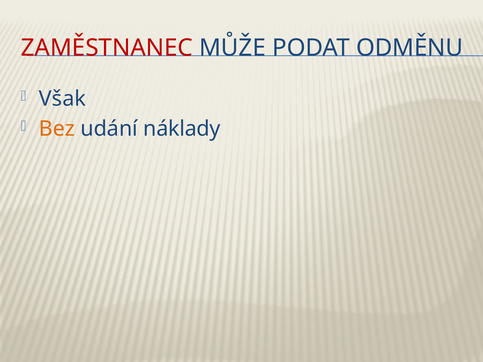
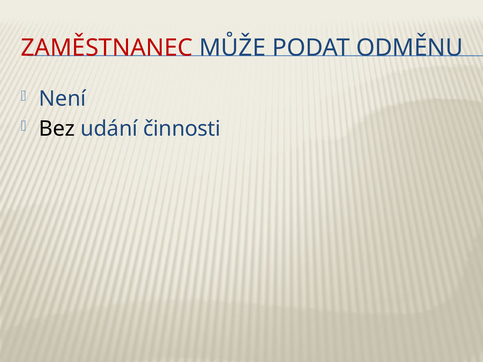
Však: Však -> Není (63, 99)
Bez colour: orange -> black (57, 129)
náklady: náklady -> činnosti (182, 129)
